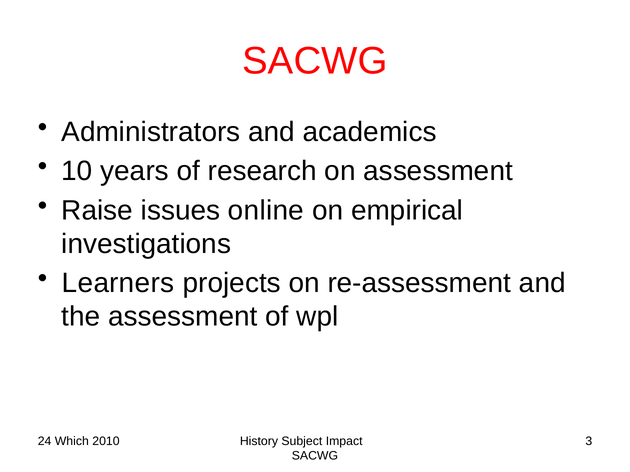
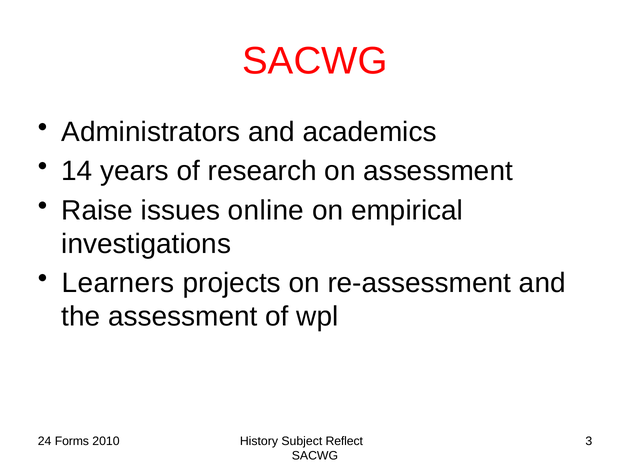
10: 10 -> 14 (77, 171)
Which: Which -> Forms (72, 442)
Impact: Impact -> Reflect (344, 442)
